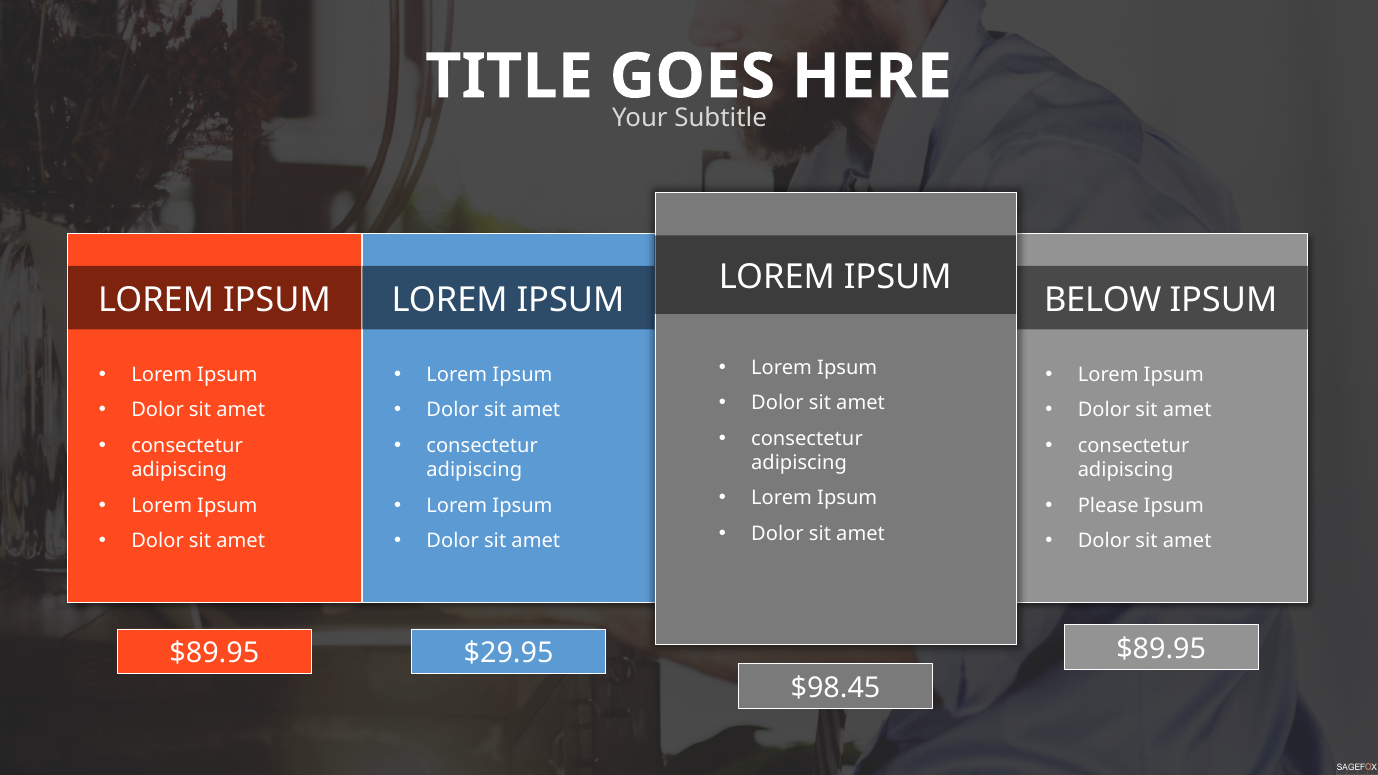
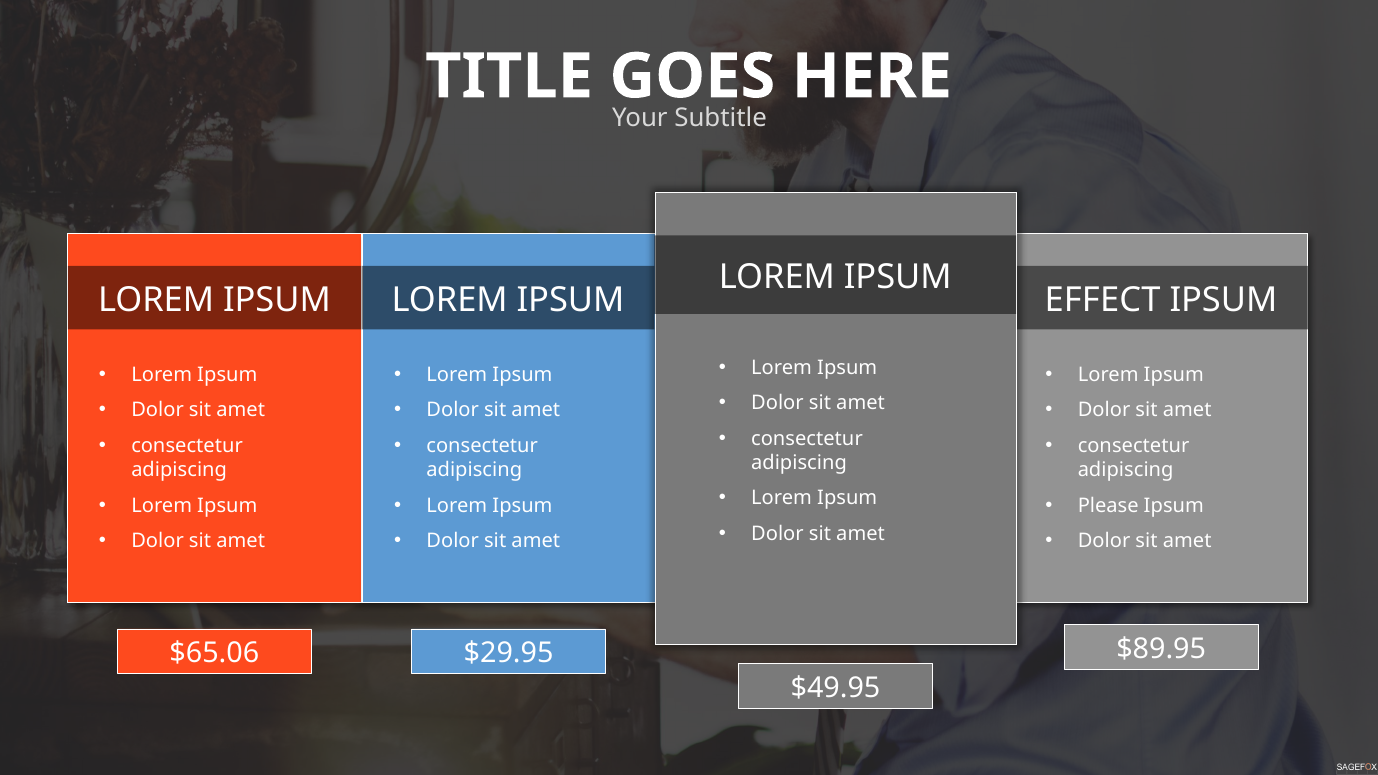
BELOW: BELOW -> EFFECT (1103, 300)
$89.95: $89.95 -> $65.06 (214, 653)
$98.45: $98.45 -> $49.95 (836, 688)
